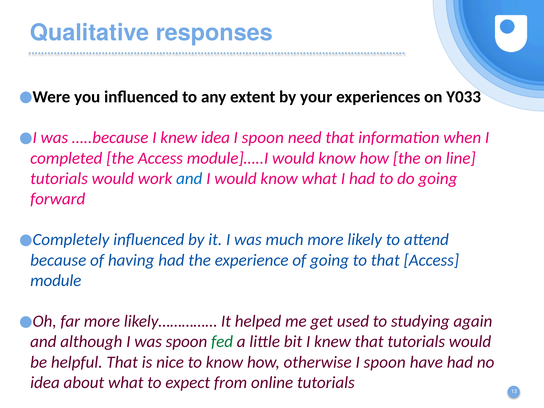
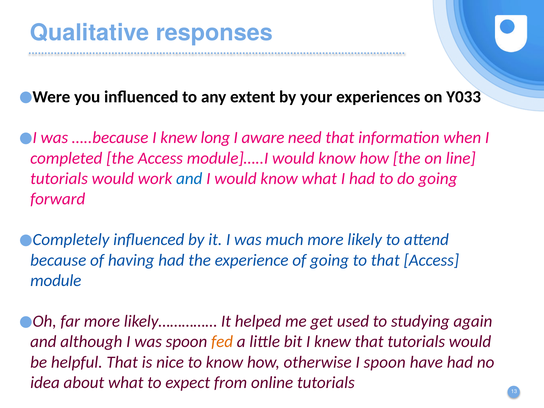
knew idea: idea -> long (215, 138)
spoon: spoon -> aware (263, 138)
fed colour: green -> orange (222, 342)
